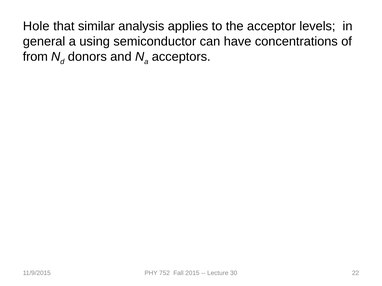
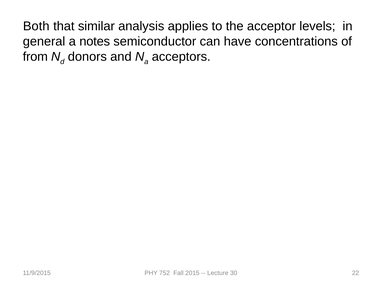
Hole: Hole -> Both (36, 26)
using: using -> notes (95, 42)
